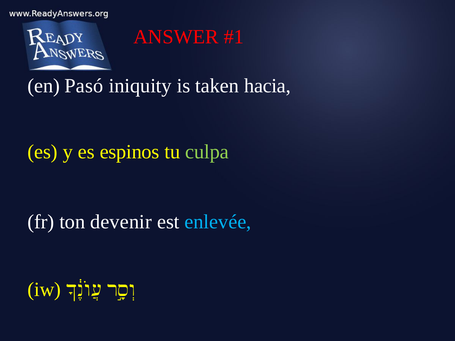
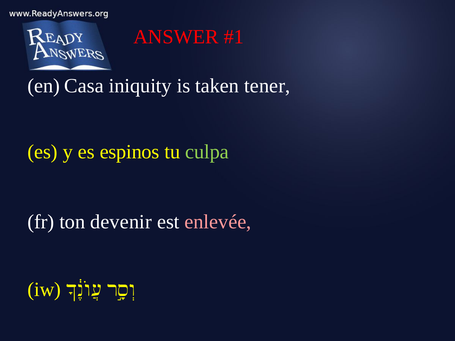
Pasó: Pasó -> Casa (84, 86)
hacia: hacia -> tener (267, 86)
enlevée colour: light blue -> pink (218, 222)
